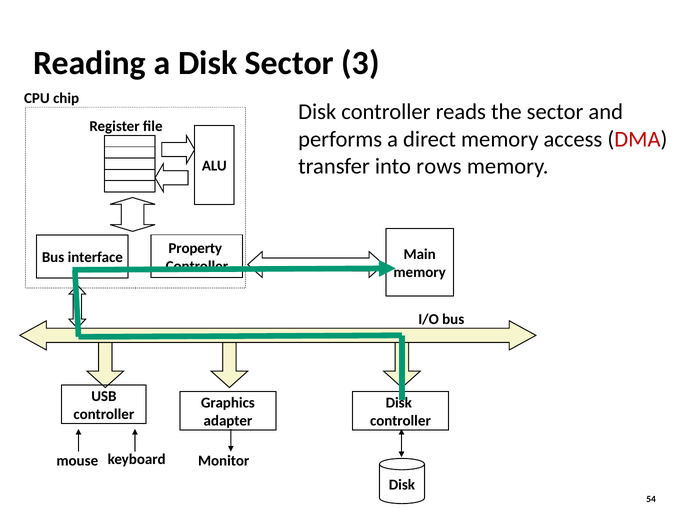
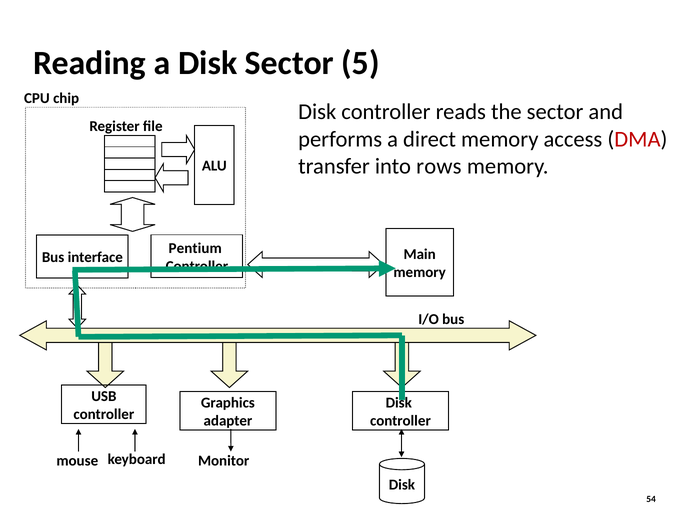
3: 3 -> 5 (360, 63)
Property: Property -> Pentium (195, 248)
